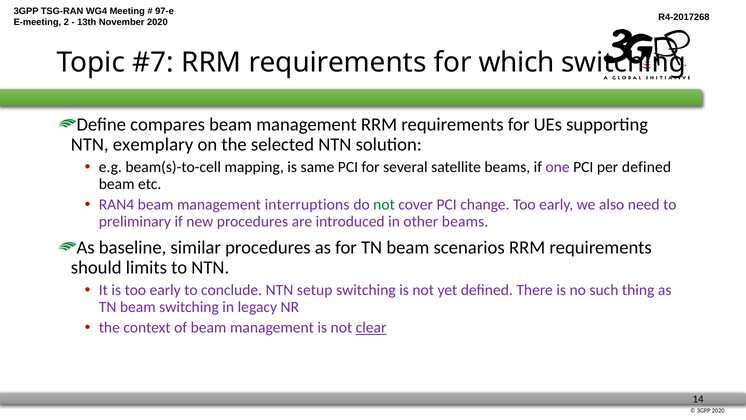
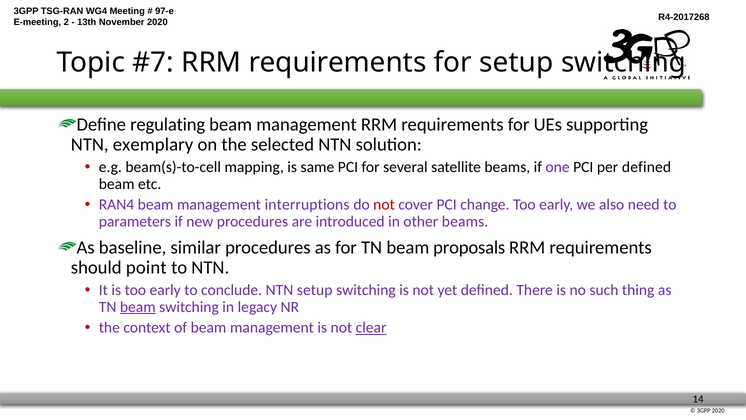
for which: which -> setup (516, 63)
compares: compares -> regulating (168, 124)
not colour: green -> red (384, 204)
preliminary: preliminary -> parameters (135, 221)
scenarios: scenarios -> proposals (469, 247)
limits: limits -> point (146, 268)
beam underline: none -> present (138, 307)
